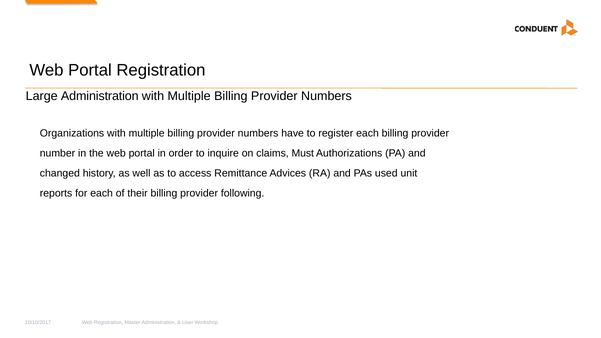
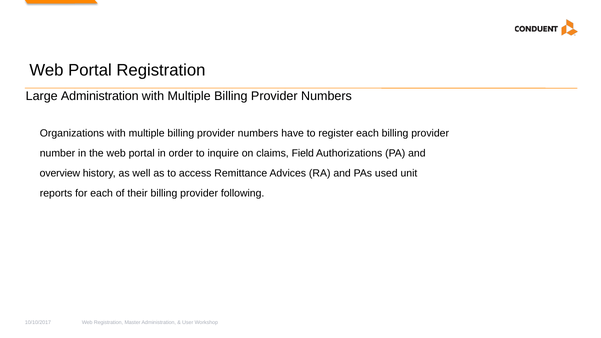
Must: Must -> Field (303, 153)
changed: changed -> overview (60, 173)
